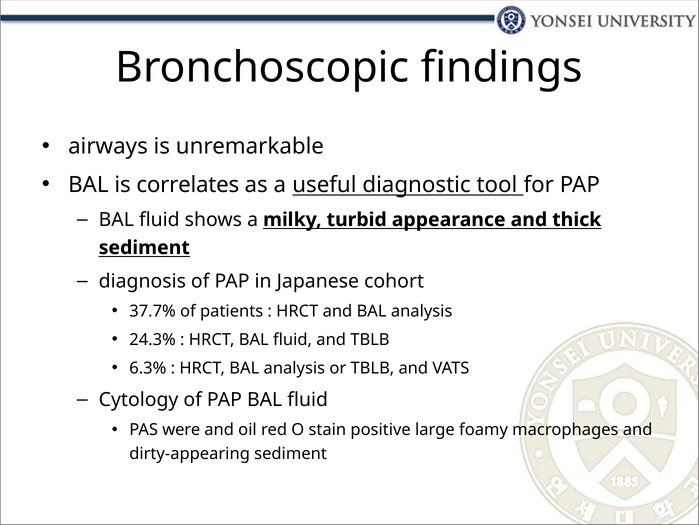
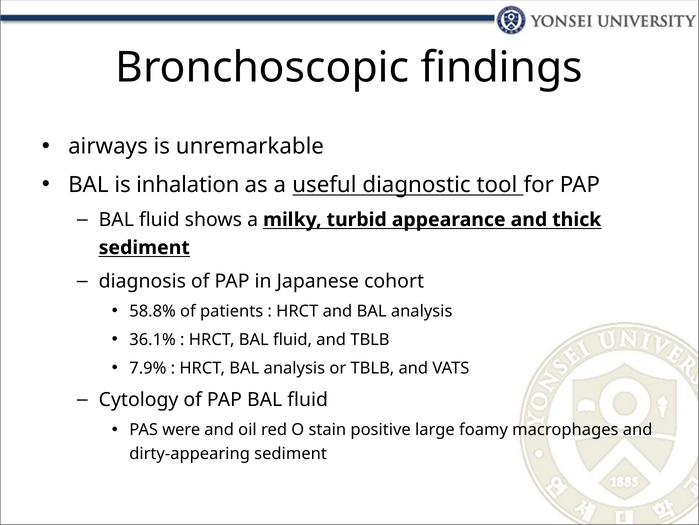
correlates: correlates -> inhalation (188, 184)
37.7%: 37.7% -> 58.8% (153, 311)
24.3%: 24.3% -> 36.1% (153, 339)
6.3%: 6.3% -> 7.9% (148, 368)
